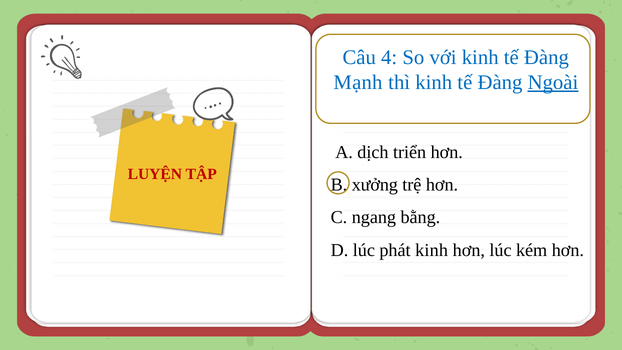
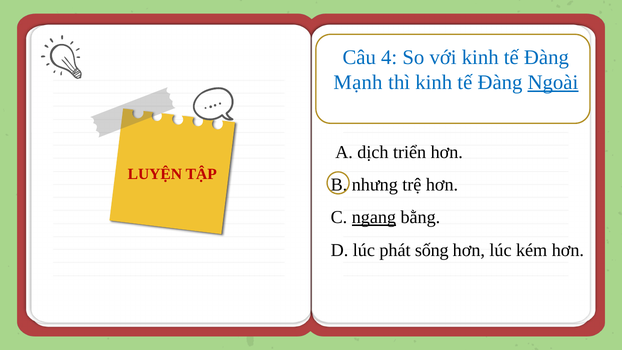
xưởng: xưởng -> nhưng (375, 185)
ngang underline: none -> present (374, 217)
phát kinh: kinh -> sống (432, 250)
